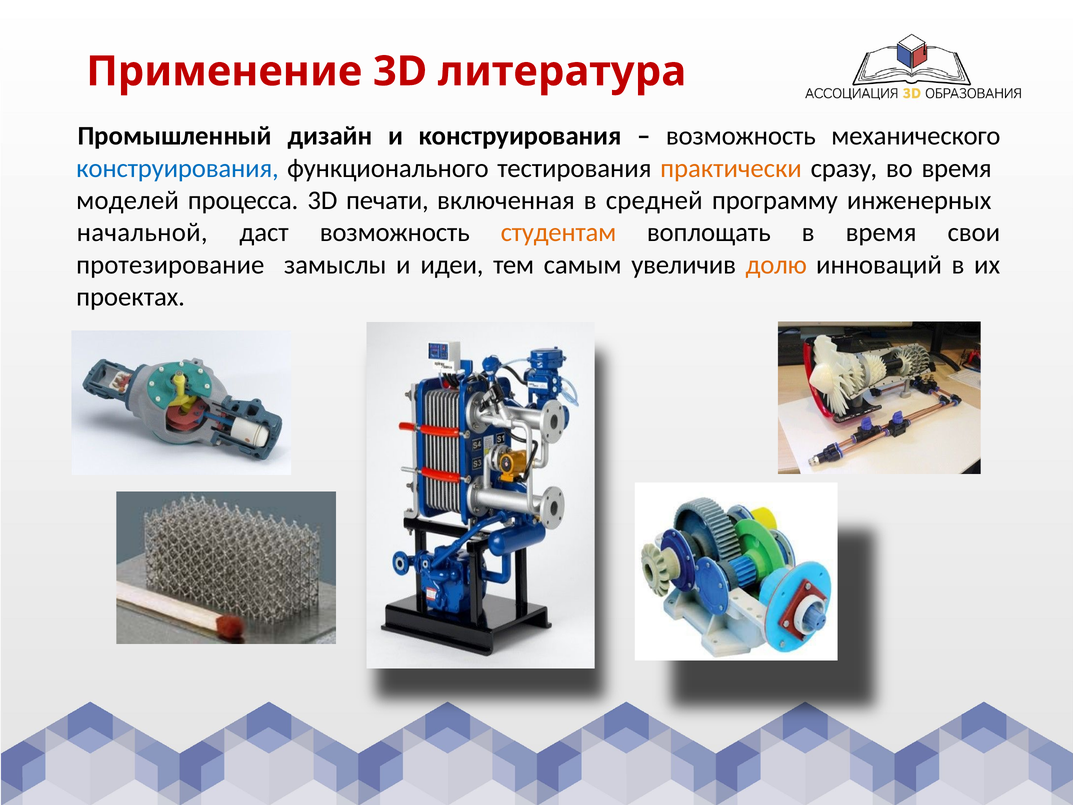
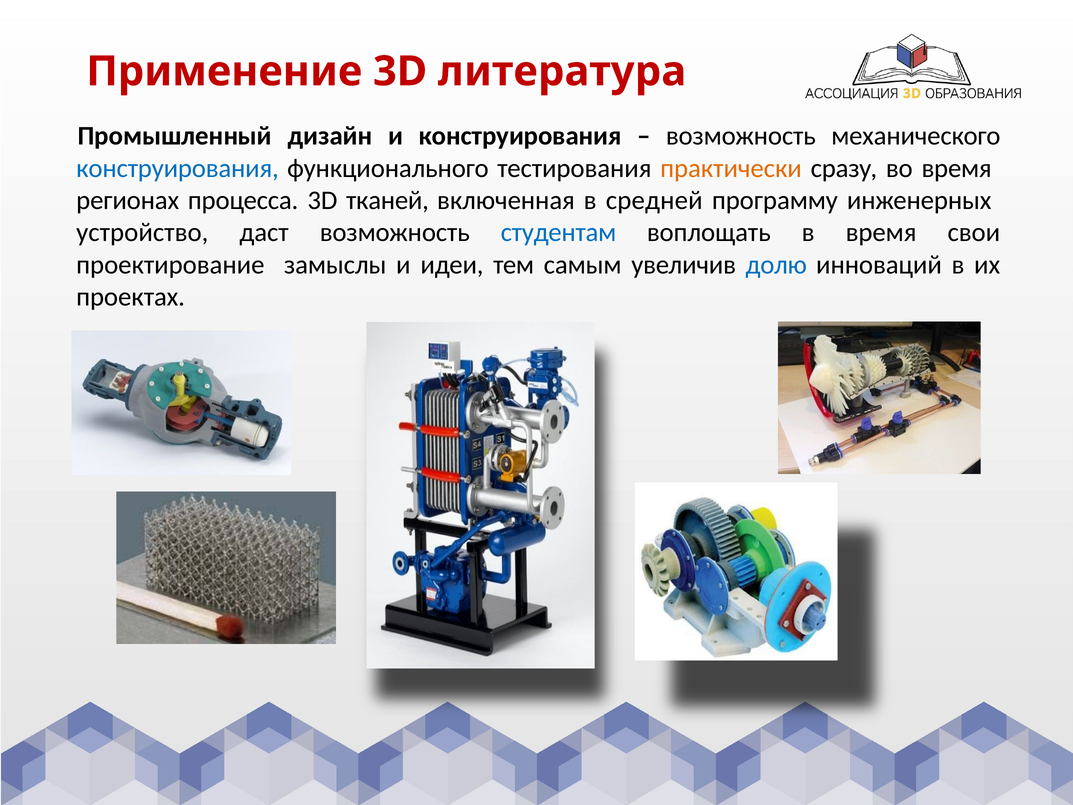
моделей: моделей -> регионах (128, 200)
печати: печати -> тканей (387, 200)
начальной: начальной -> устройство (142, 232)
студентам colour: orange -> blue (558, 232)
протезирование: протезирование -> проектирование (170, 265)
долю colour: orange -> blue (776, 265)
